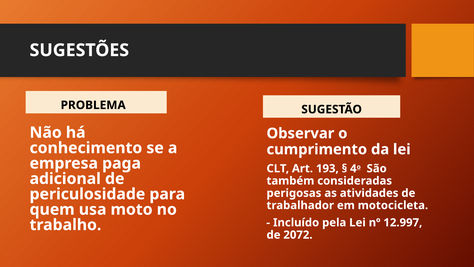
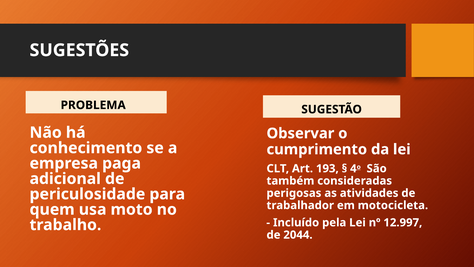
2072: 2072 -> 2044 (298, 235)
